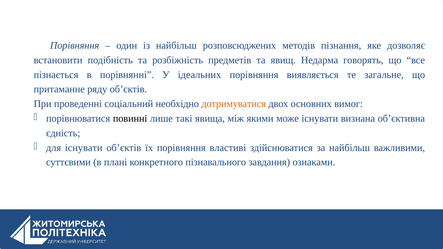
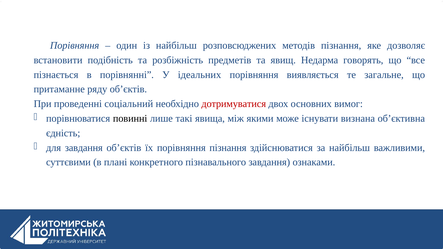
дотримуватися colour: orange -> red (234, 104)
для існувати: існувати -> завдання (84, 148)
порівняння властиві: властиві -> пізнання (228, 148)
